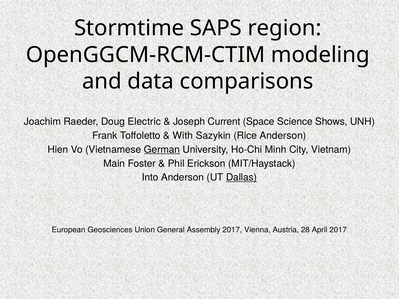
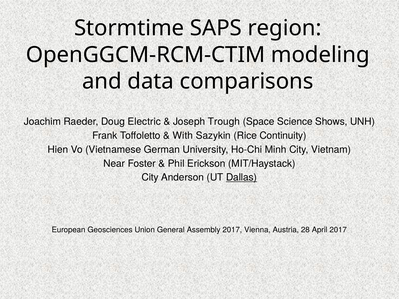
Current: Current -> Trough (224, 122)
Rice Anderson: Anderson -> Continuity (283, 136)
German underline: present -> none (162, 150)
Main: Main -> Near (114, 164)
Into: Into -> City (150, 178)
